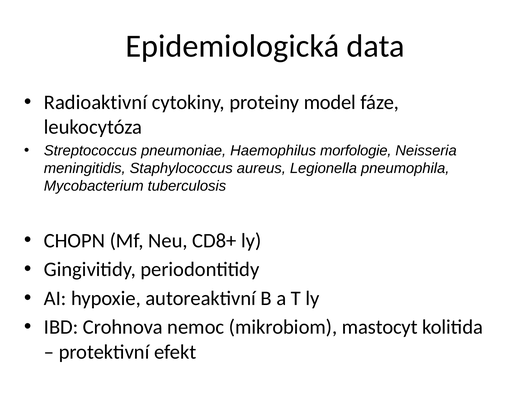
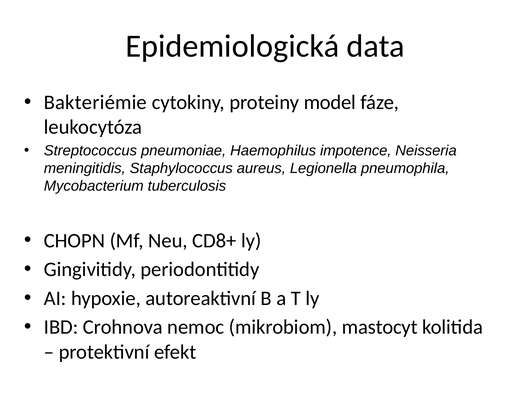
Radioaktivní: Radioaktivní -> Bakteriémie (95, 102)
morfologie: morfologie -> impotence (356, 151)
